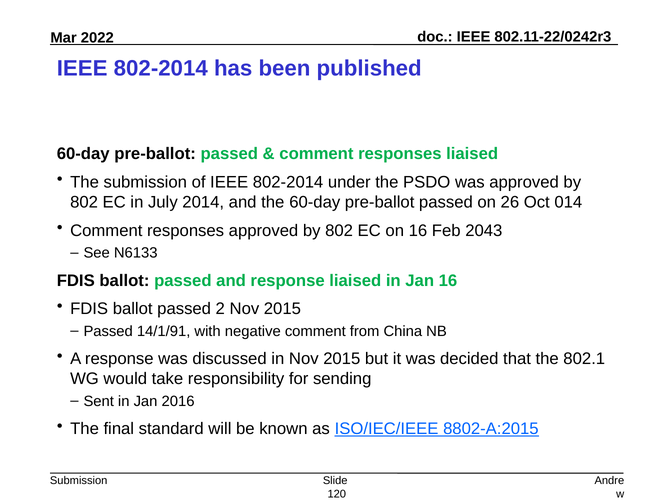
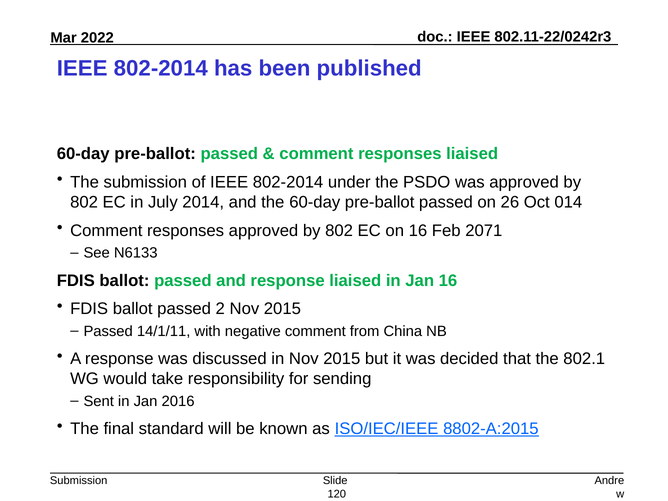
2043: 2043 -> 2071 (484, 231)
14/1/91: 14/1/91 -> 14/1/11 (164, 331)
